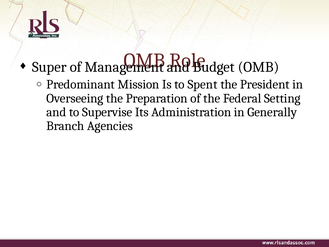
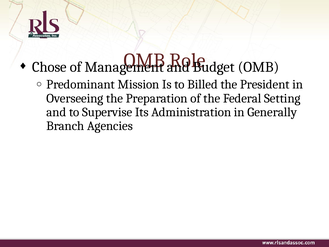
Super: Super -> Chose (49, 67)
Spent: Spent -> Billed (203, 84)
